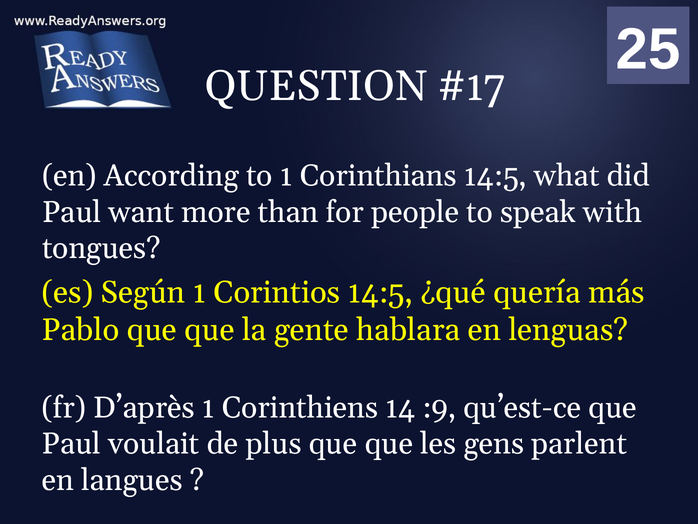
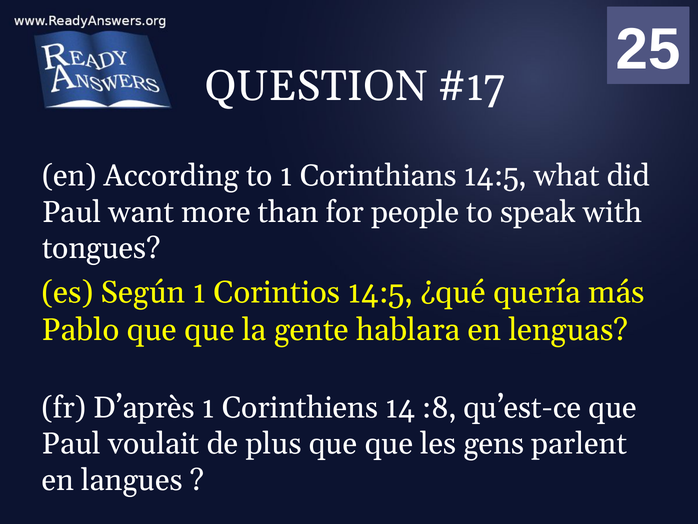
:9: :9 -> :8 (439, 407)
